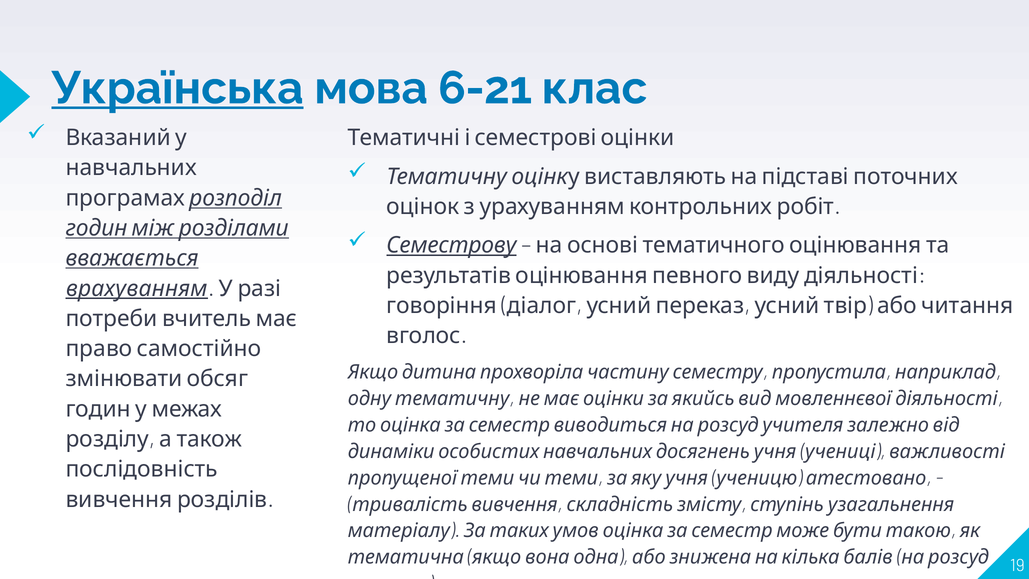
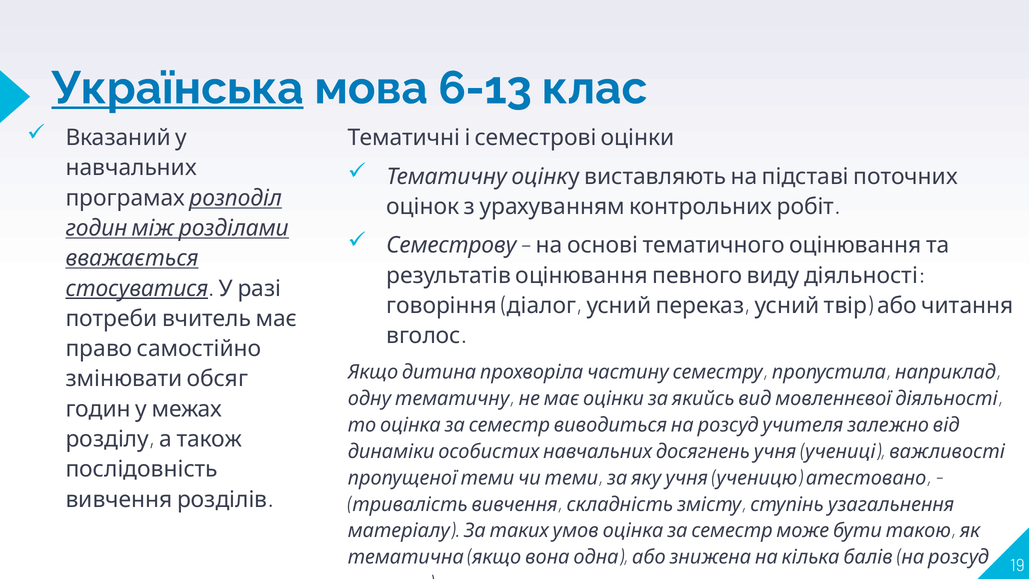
6-21: 6-21 -> 6-13 (485, 88)
Семестрову underline: present -> none (452, 245)
врахуванням: врахуванням -> стосуватися (137, 288)
